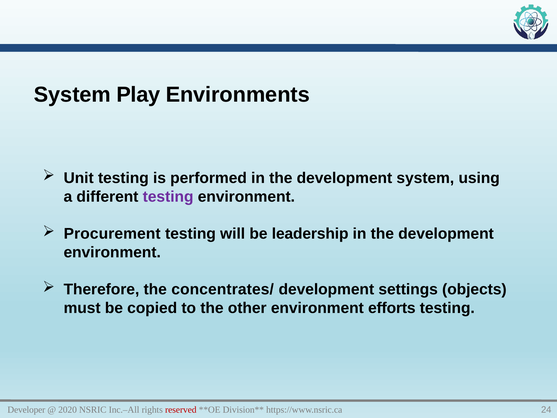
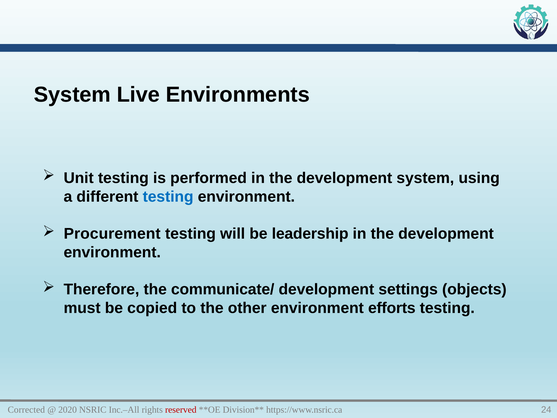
Play: Play -> Live (138, 95)
testing colour: purple -> blue (168, 196)
concentrates/: concentrates/ -> communicate/ (223, 289)
Developer: Developer -> Corrected (26, 410)
